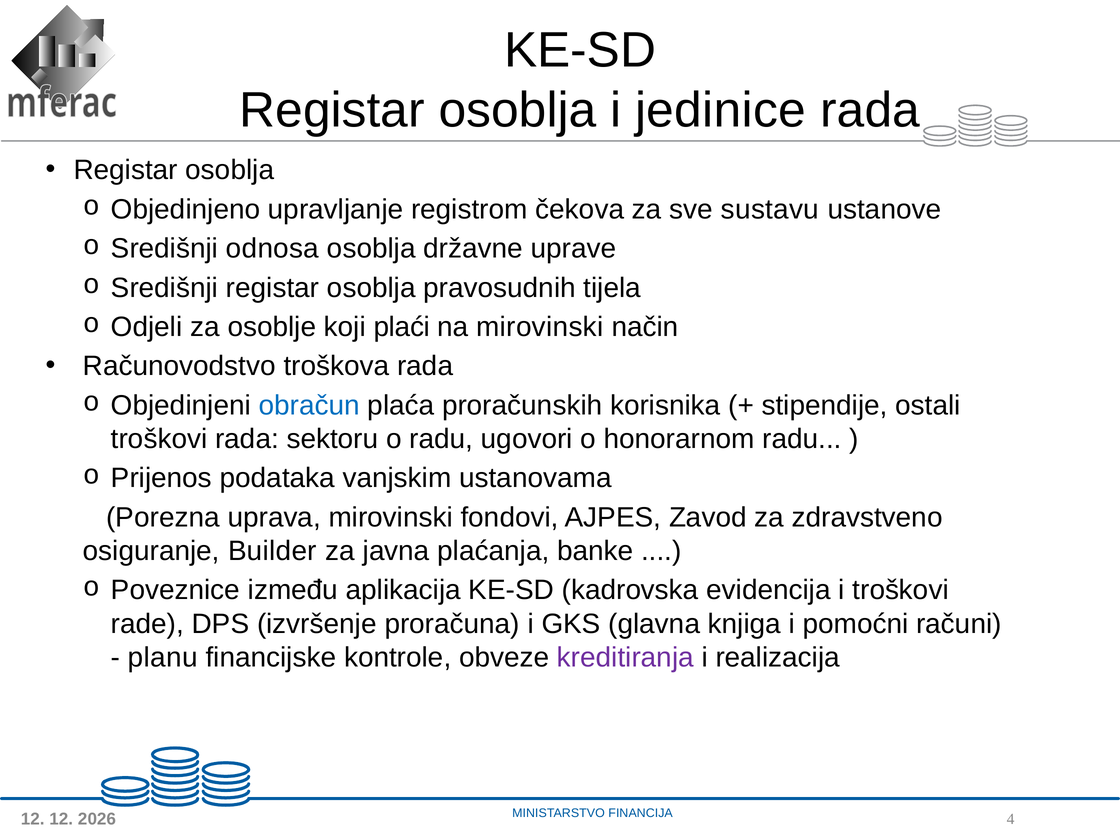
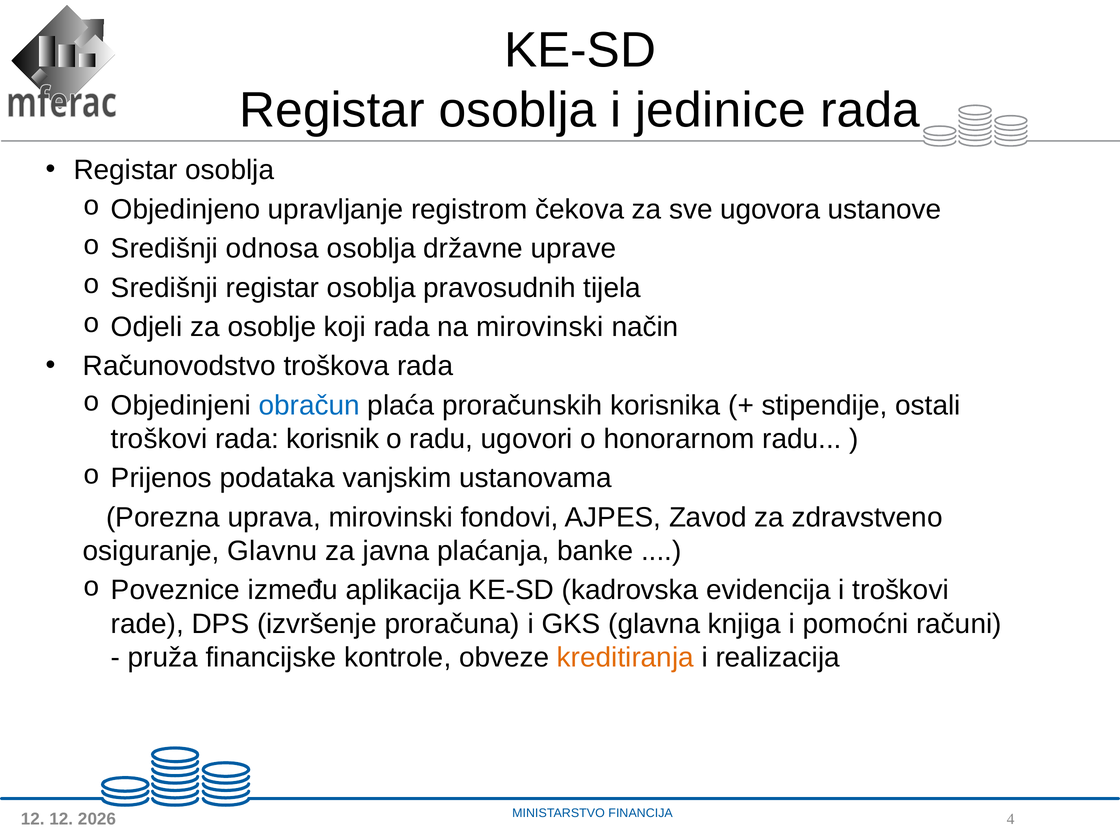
sustavu: sustavu -> ugovora (770, 209)
koji plaći: plaći -> rada (402, 327)
sektoru: sektoru -> korisnik (333, 439)
Builder: Builder -> Glavnu (272, 551)
planu: planu -> pruža (163, 657)
kreditiranja colour: purple -> orange (625, 657)
